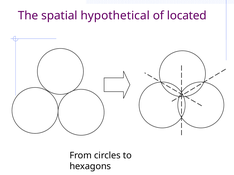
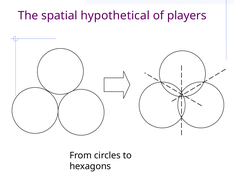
located: located -> players (187, 16)
